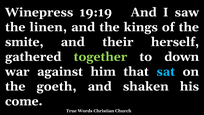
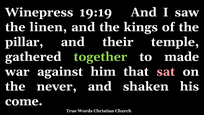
smite: smite -> pillar (24, 42)
herself: herself -> temple (175, 42)
down: down -> made (182, 57)
sat colour: light blue -> pink (166, 71)
goeth: goeth -> never (57, 86)
